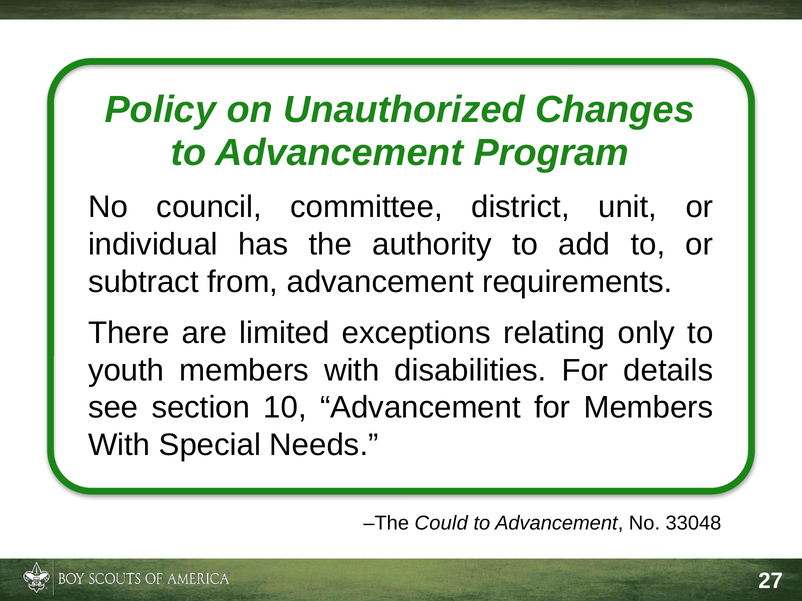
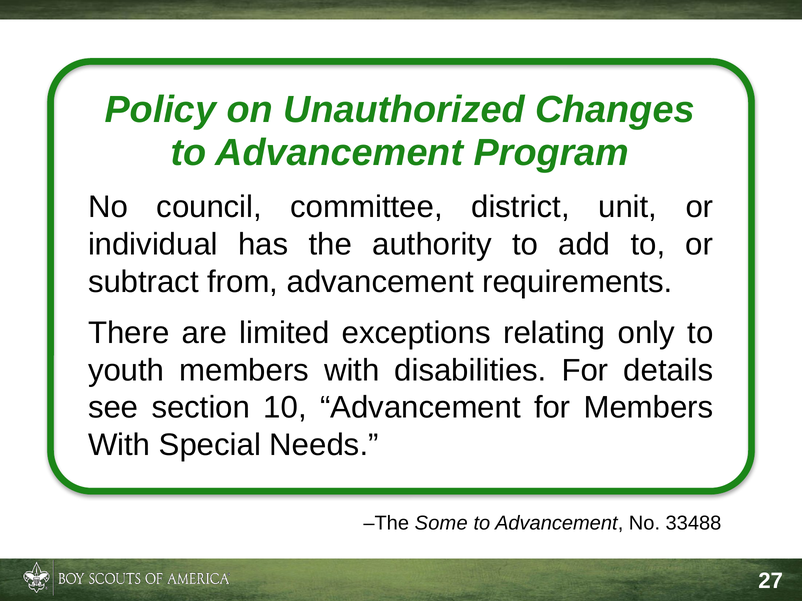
Could: Could -> Some (441, 523)
33048: 33048 -> 33488 (693, 523)
